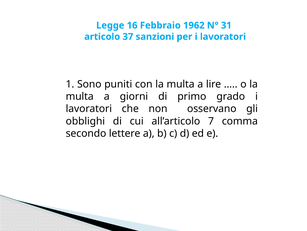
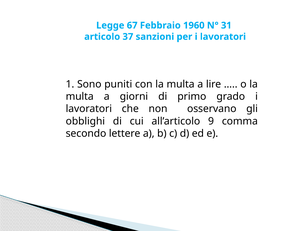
16: 16 -> 67 (132, 25)
1962: 1962 -> 1960 (194, 25)
7: 7 -> 9 (211, 121)
